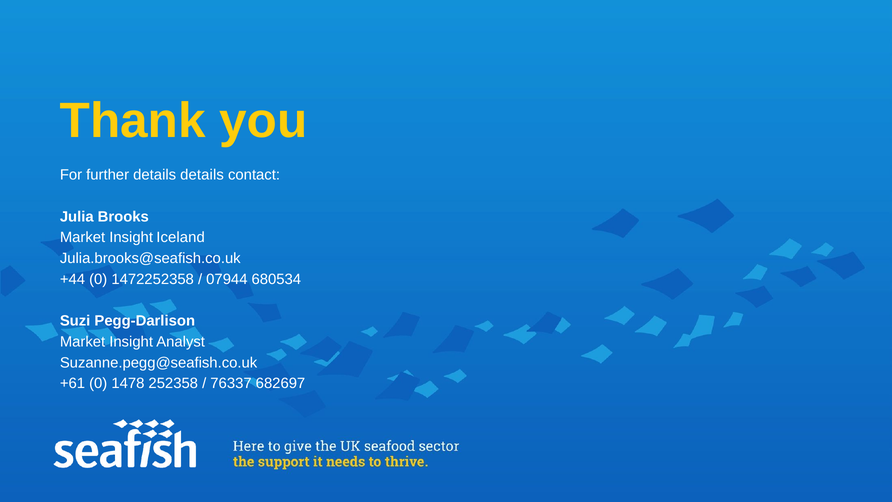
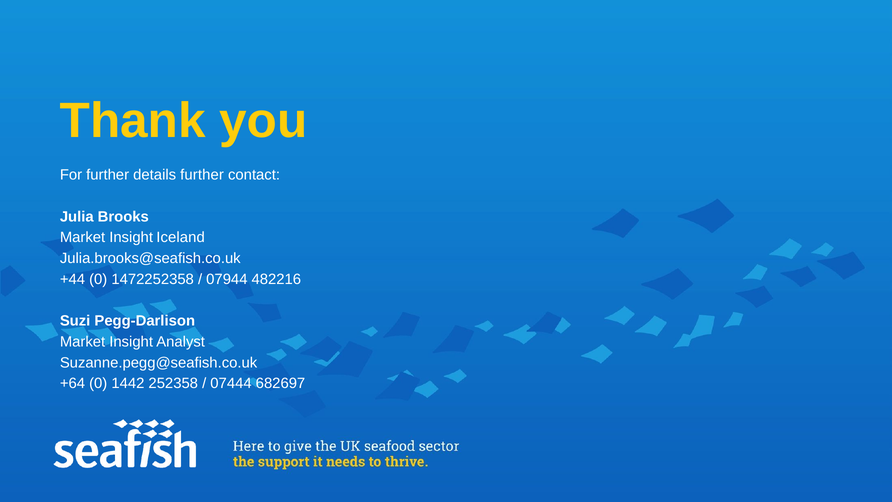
details details: details -> further (202, 175)
680534: 680534 -> 482216 (276, 279)
+61: +61 -> +64 (73, 383)
1478: 1478 -> 1442 (128, 383)
76337: 76337 -> 07444 (231, 383)
